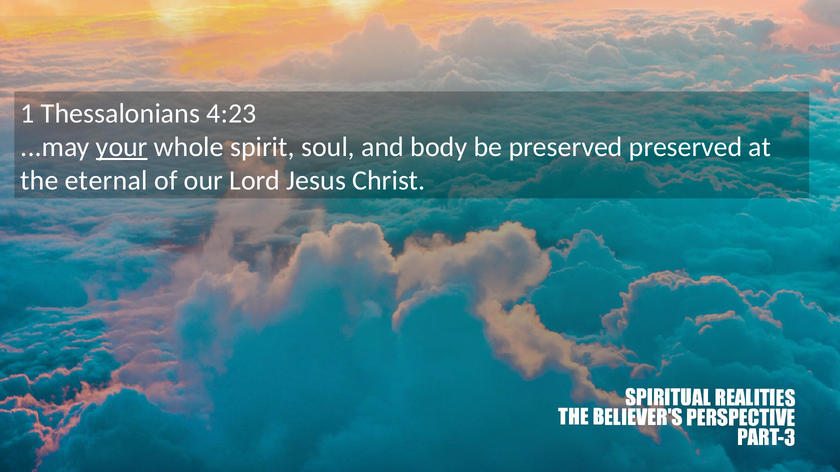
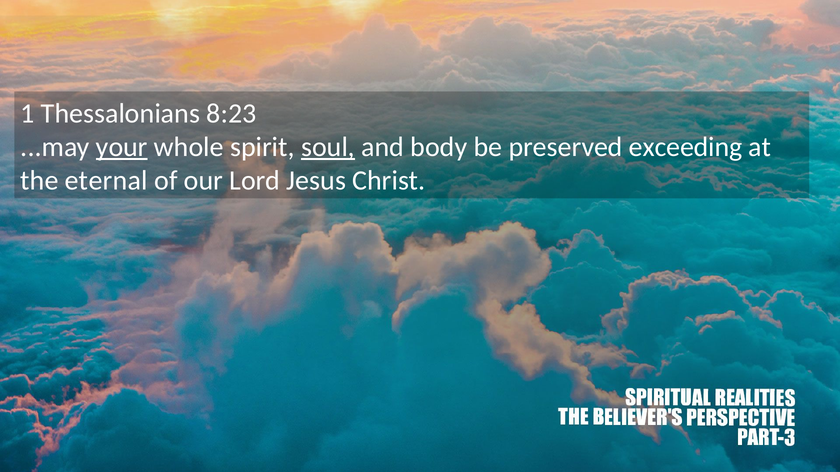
4:23: 4:23 -> 8:23 (231, 113)
soul underline: none -> present (328, 147)
preserved preserved: preserved -> exceeding (686, 147)
